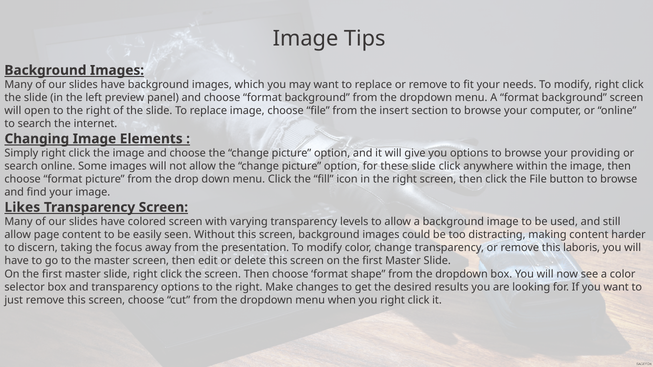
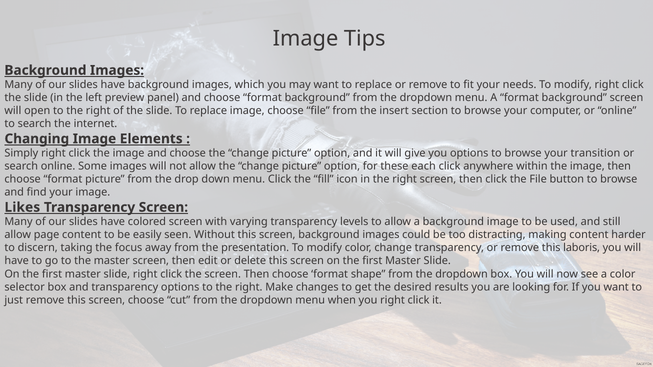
providing: providing -> transition (595, 153)
these slide: slide -> each (424, 166)
